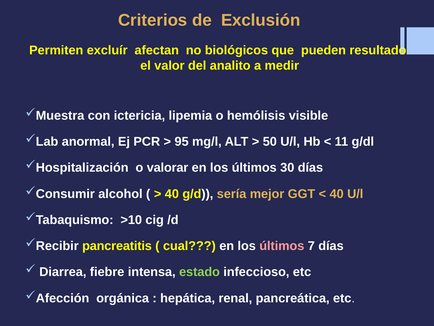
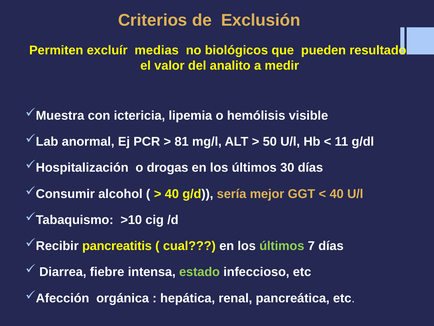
afectan: afectan -> medias (157, 50)
95: 95 -> 81 (182, 141)
valorar: valorar -> drogas (168, 168)
últimos colour: pink -> light green (282, 246)
